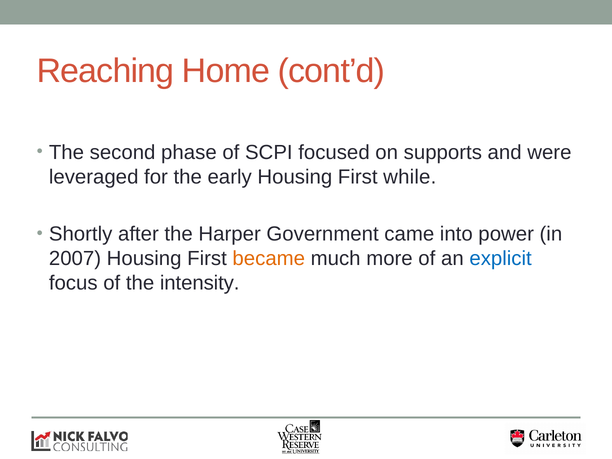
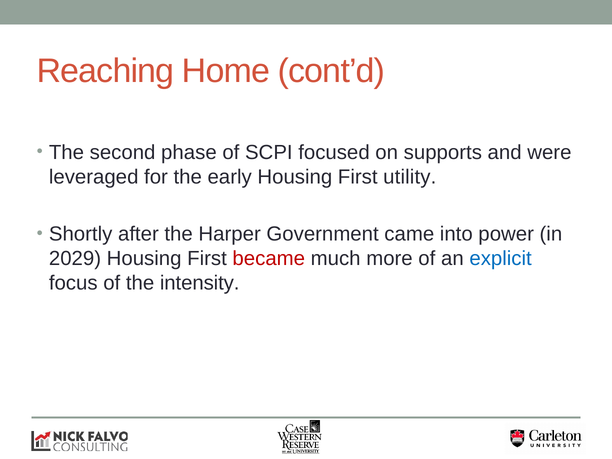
while: while -> utility (410, 177)
2007: 2007 -> 2029 (75, 258)
became colour: orange -> red (269, 258)
